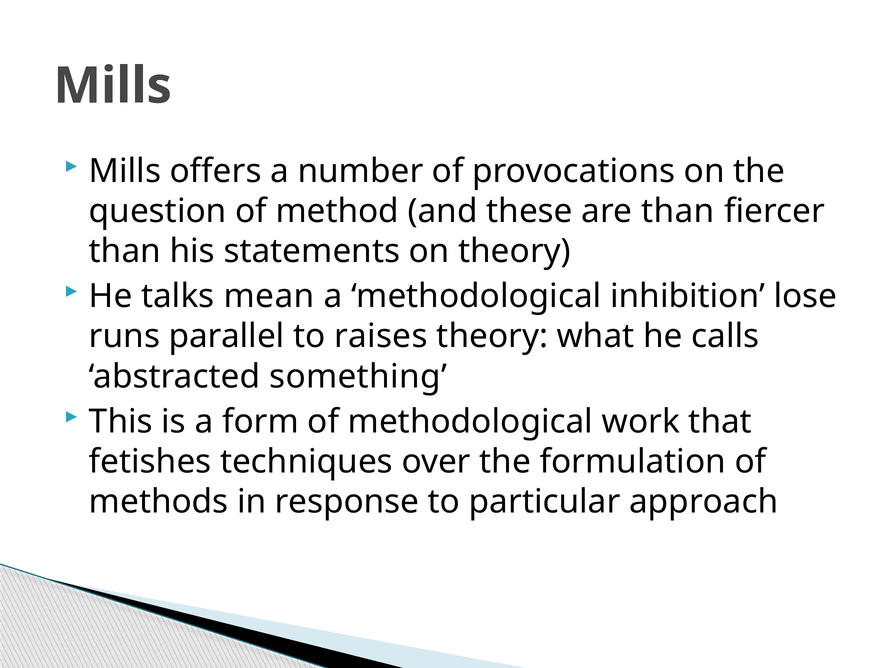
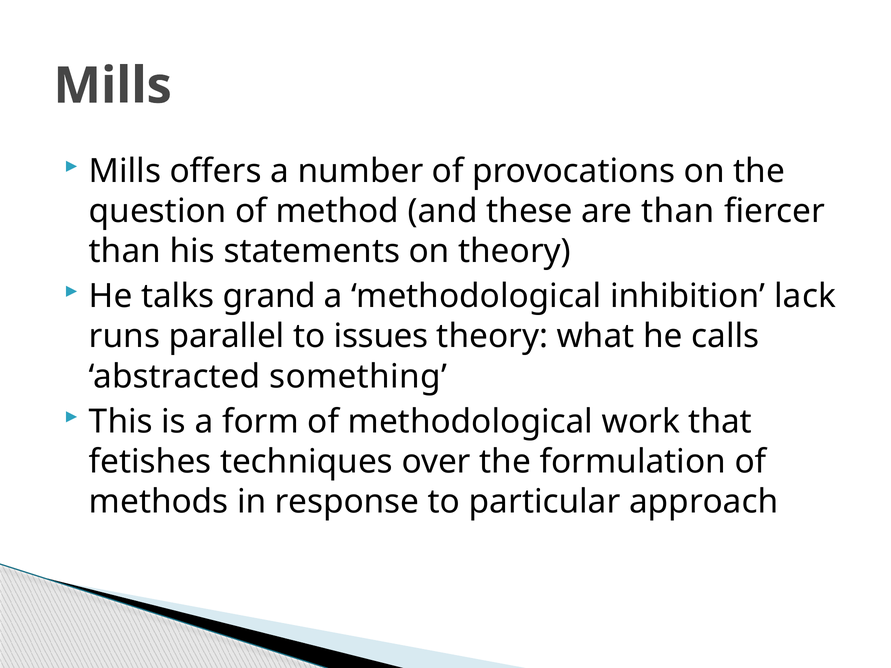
mean: mean -> grand (269, 296)
lose: lose -> lack (805, 296)
raises: raises -> issues (381, 337)
